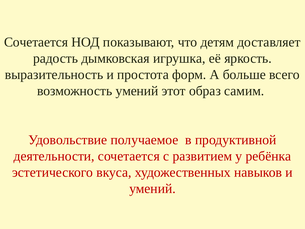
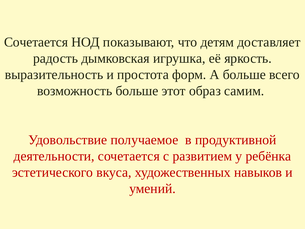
возможность умений: умений -> больше (137, 91)
